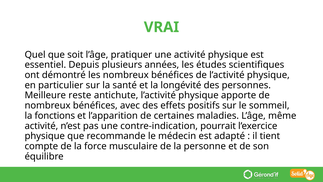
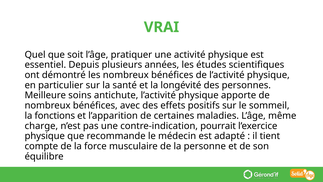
reste: reste -> soins (80, 95)
activité: activité -> charge (41, 126)
